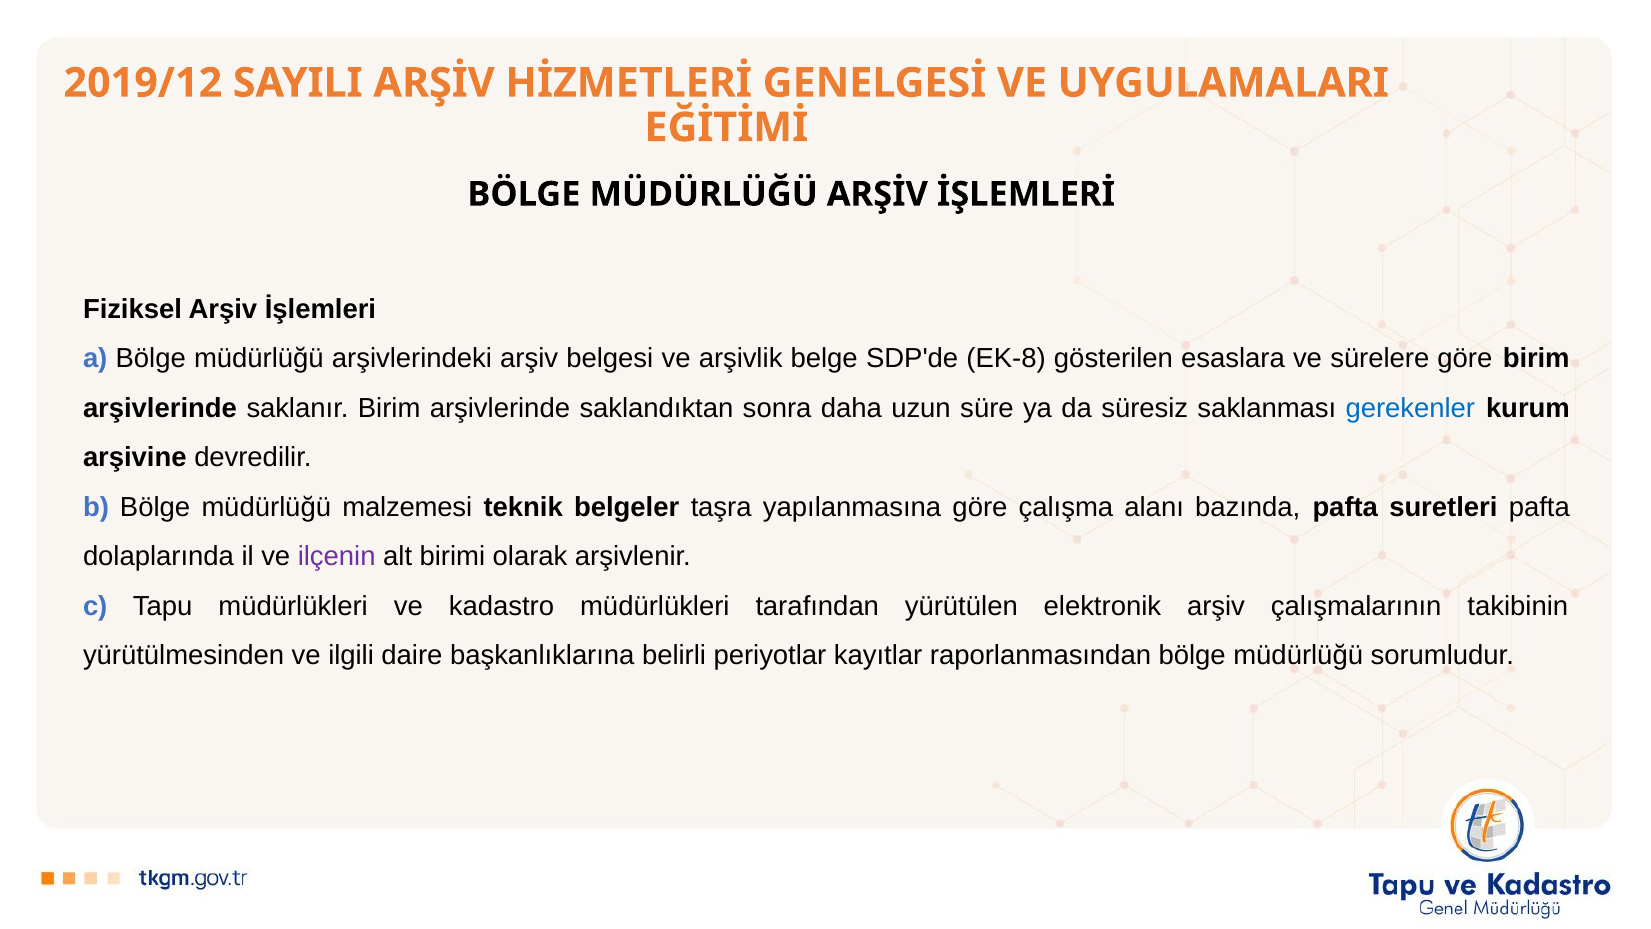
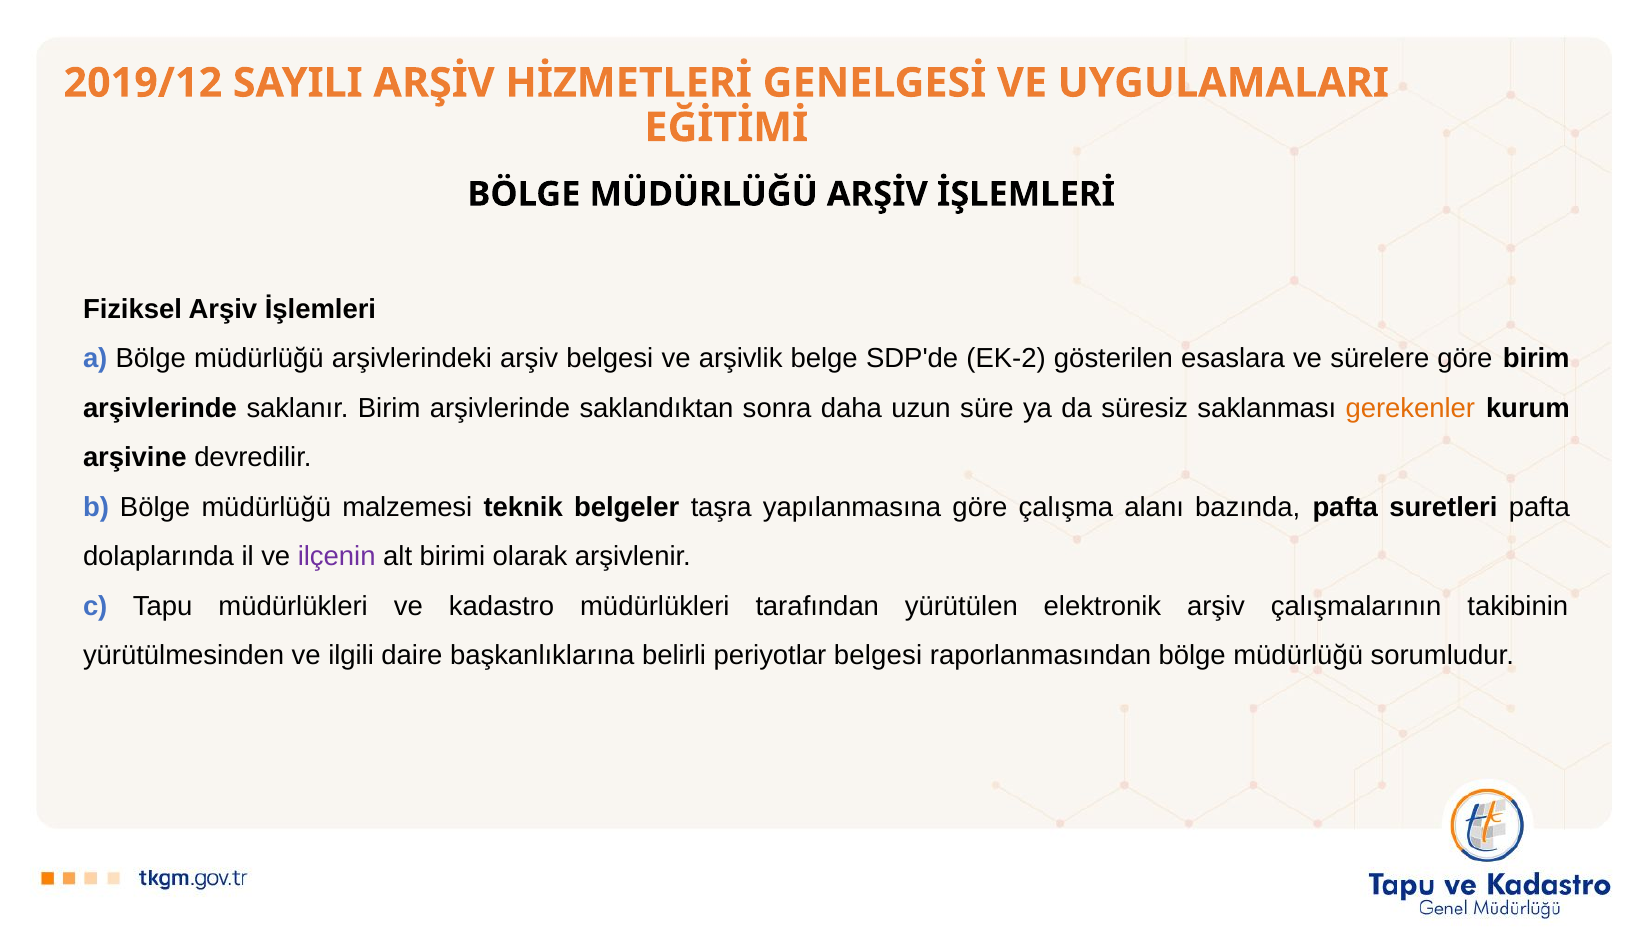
EK-8: EK-8 -> EK-2 (1006, 358)
gerekenler colour: blue -> orange (1410, 408)
periyotlar kayıtlar: kayıtlar -> belgesi (878, 655)
